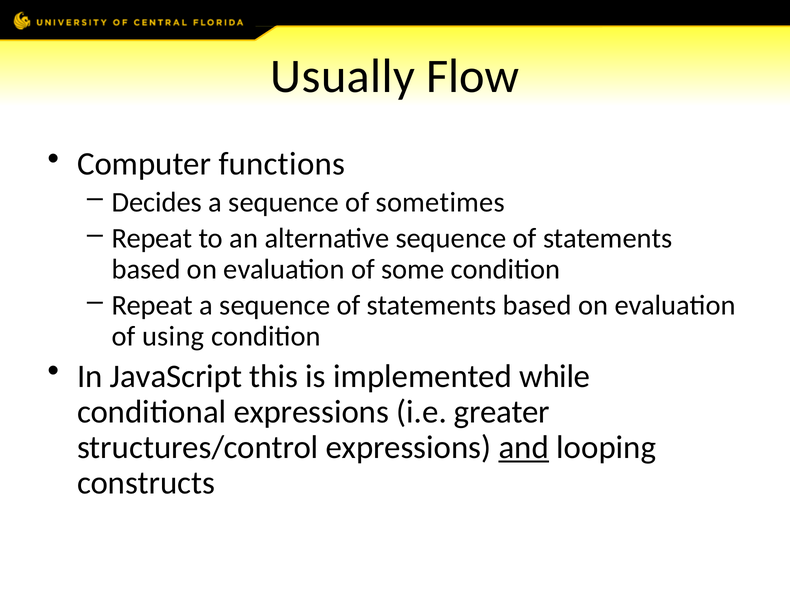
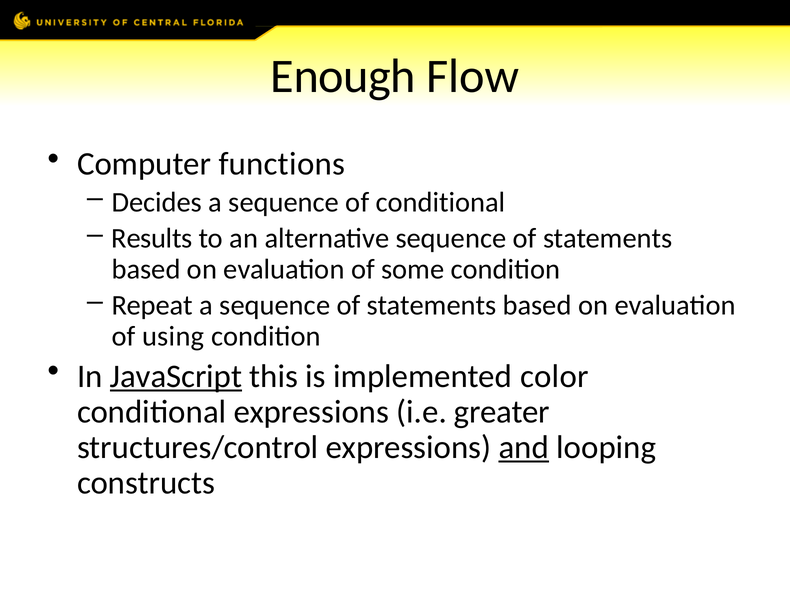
Usually: Usually -> Enough (343, 76)
of sometimes: sometimes -> conditional (440, 202)
Repeat: Repeat -> Results (152, 239)
JavaScript underline: none -> present (176, 377)
while: while -> color (554, 377)
